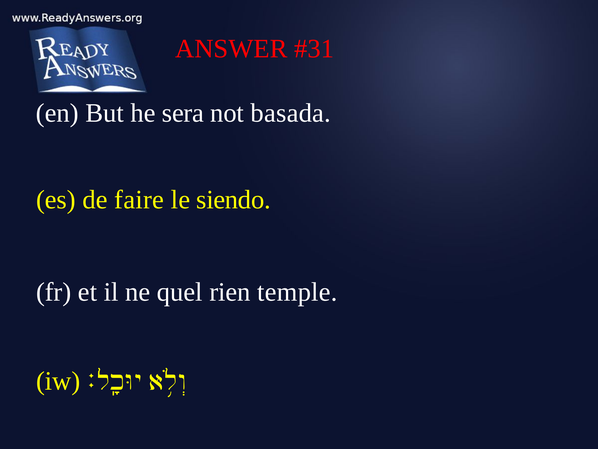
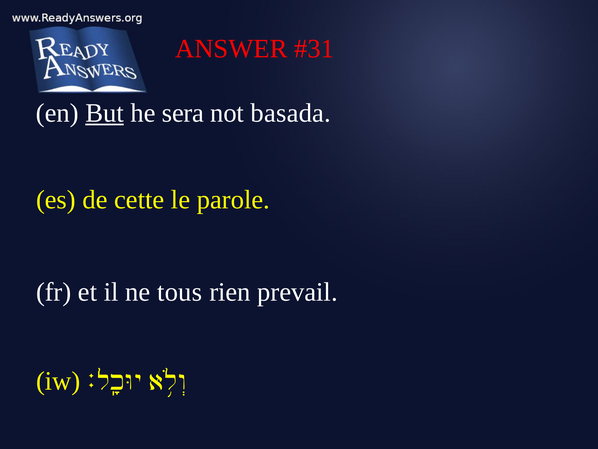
But underline: none -> present (105, 113)
faire: faire -> cette (139, 200)
siendo: siendo -> parole (233, 200)
quel: quel -> tous (180, 292)
temple: temple -> prevail (297, 292)
